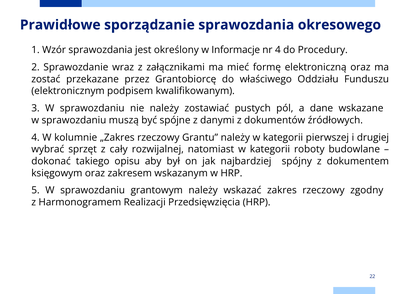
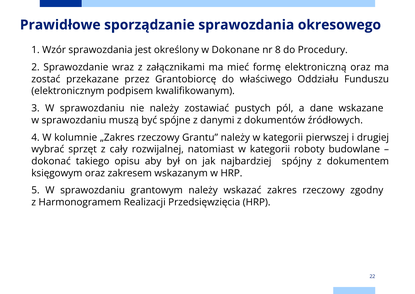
Informacje: Informacje -> Dokonane (236, 50)
nr 4: 4 -> 8 (278, 50)
